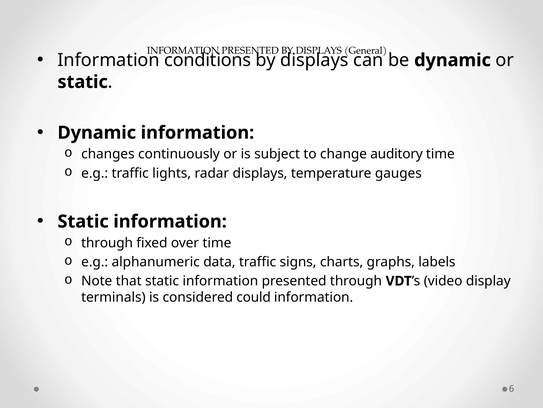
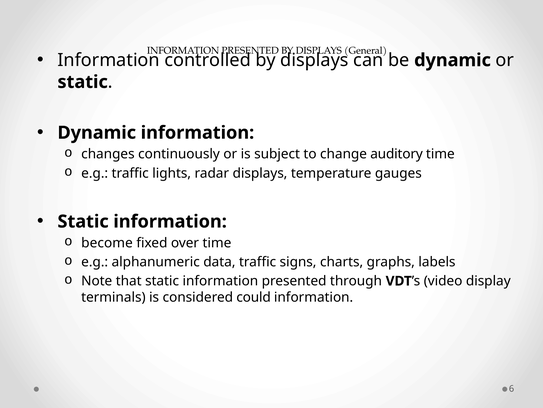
conditions: conditions -> controlled (208, 60)
through: through -> become (107, 243)
